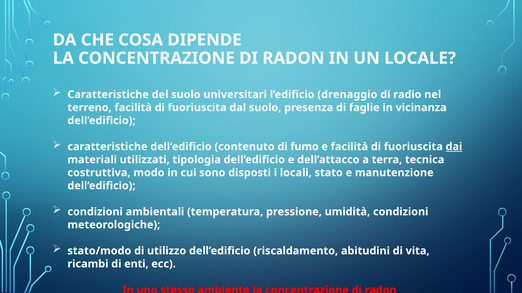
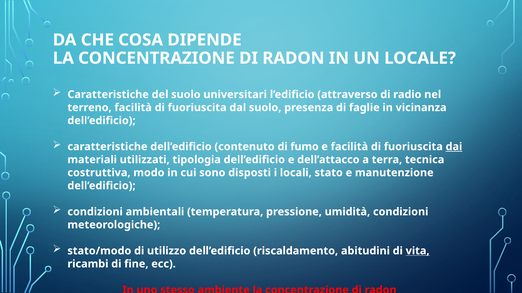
drenaggio: drenaggio -> attraverso (347, 95)
vita underline: none -> present (418, 251)
enti: enti -> fine (136, 264)
